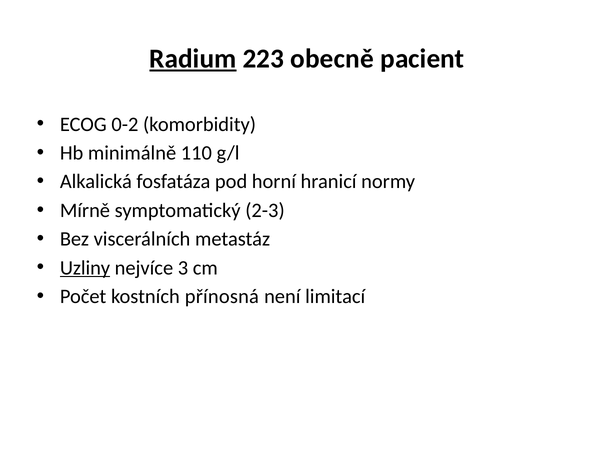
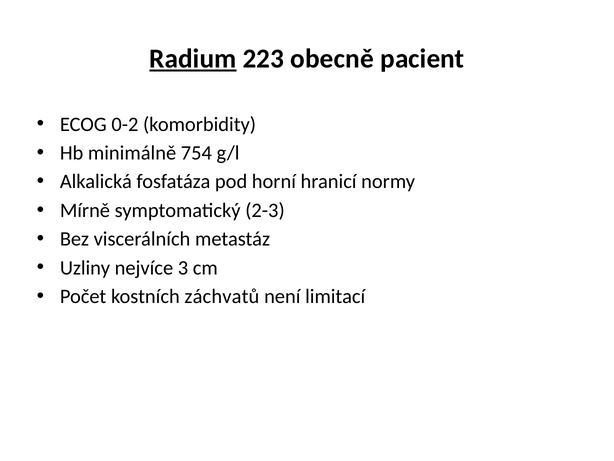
110: 110 -> 754 (196, 153)
Uzliny underline: present -> none (85, 267)
přínosná: přínosná -> záchvatů (222, 296)
